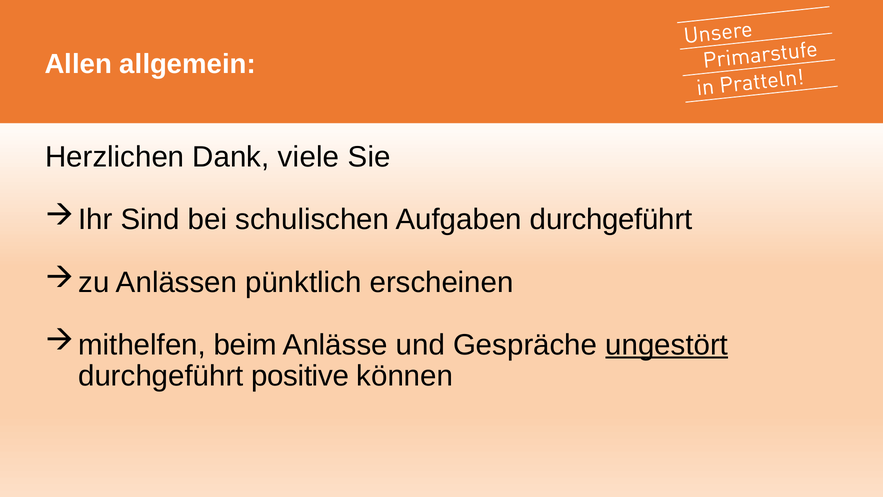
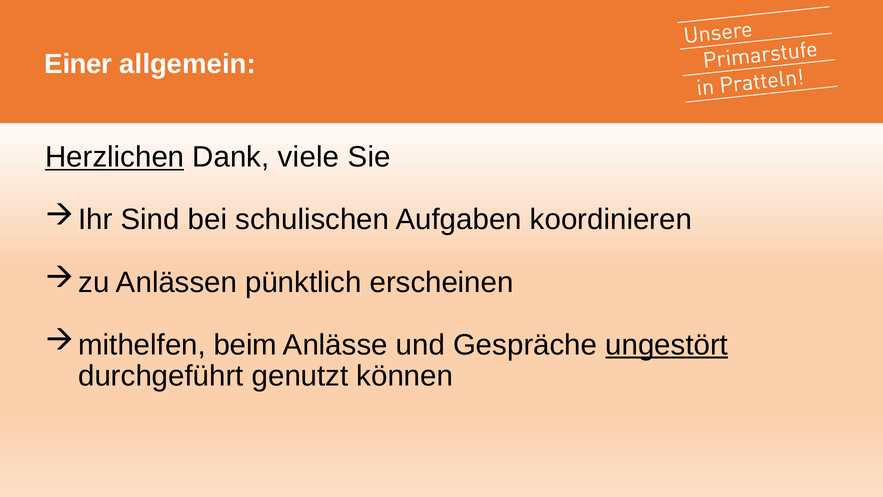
Allen: Allen -> Einer (78, 64)
Herzlichen underline: none -> present (115, 157)
Aufgaben durchgeführt: durchgeführt -> koordinieren (611, 220)
positive: positive -> genutzt (300, 376)
